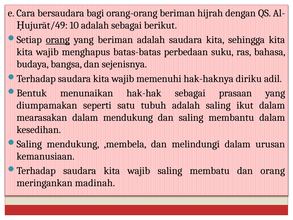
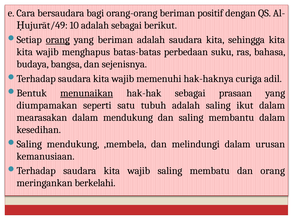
hijrah: hijrah -> positif (210, 13)
diriku: diriku -> curiga (249, 79)
menunaikan underline: none -> present (87, 93)
madinah: madinah -> berkelahi (95, 183)
